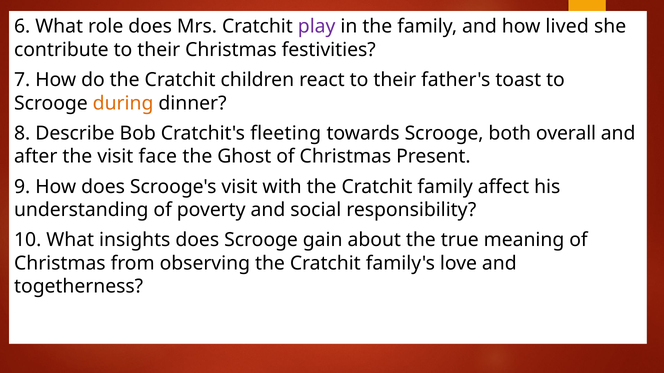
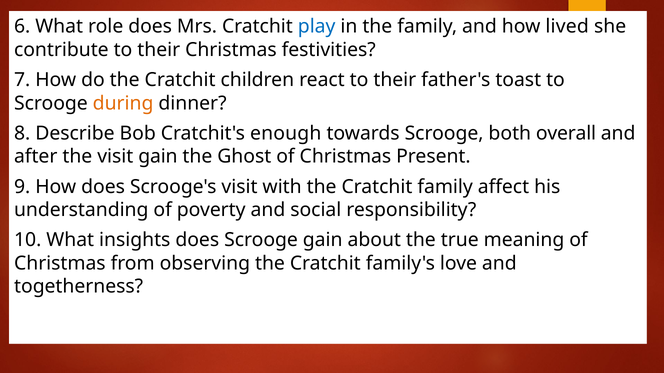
play colour: purple -> blue (317, 27)
fleeting: fleeting -> enough (286, 133)
visit face: face -> gain (158, 157)
